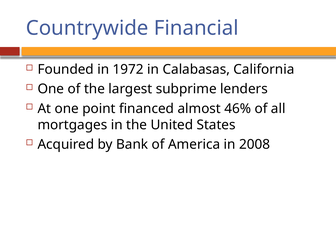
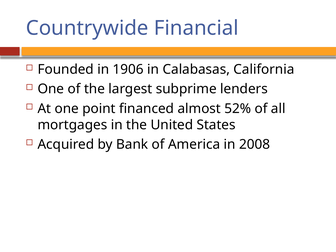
1972: 1972 -> 1906 (128, 70)
46%: 46% -> 52% (238, 109)
